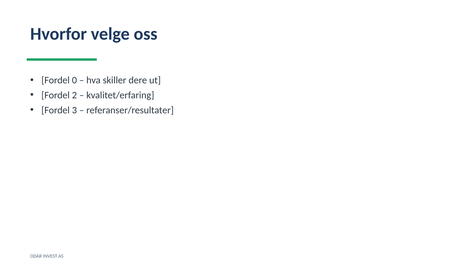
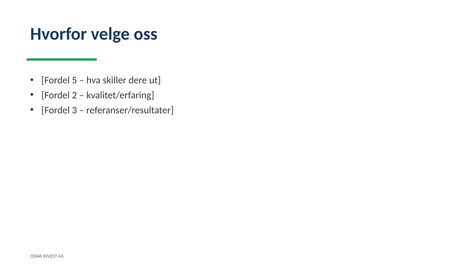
0: 0 -> 5 (74, 80)
